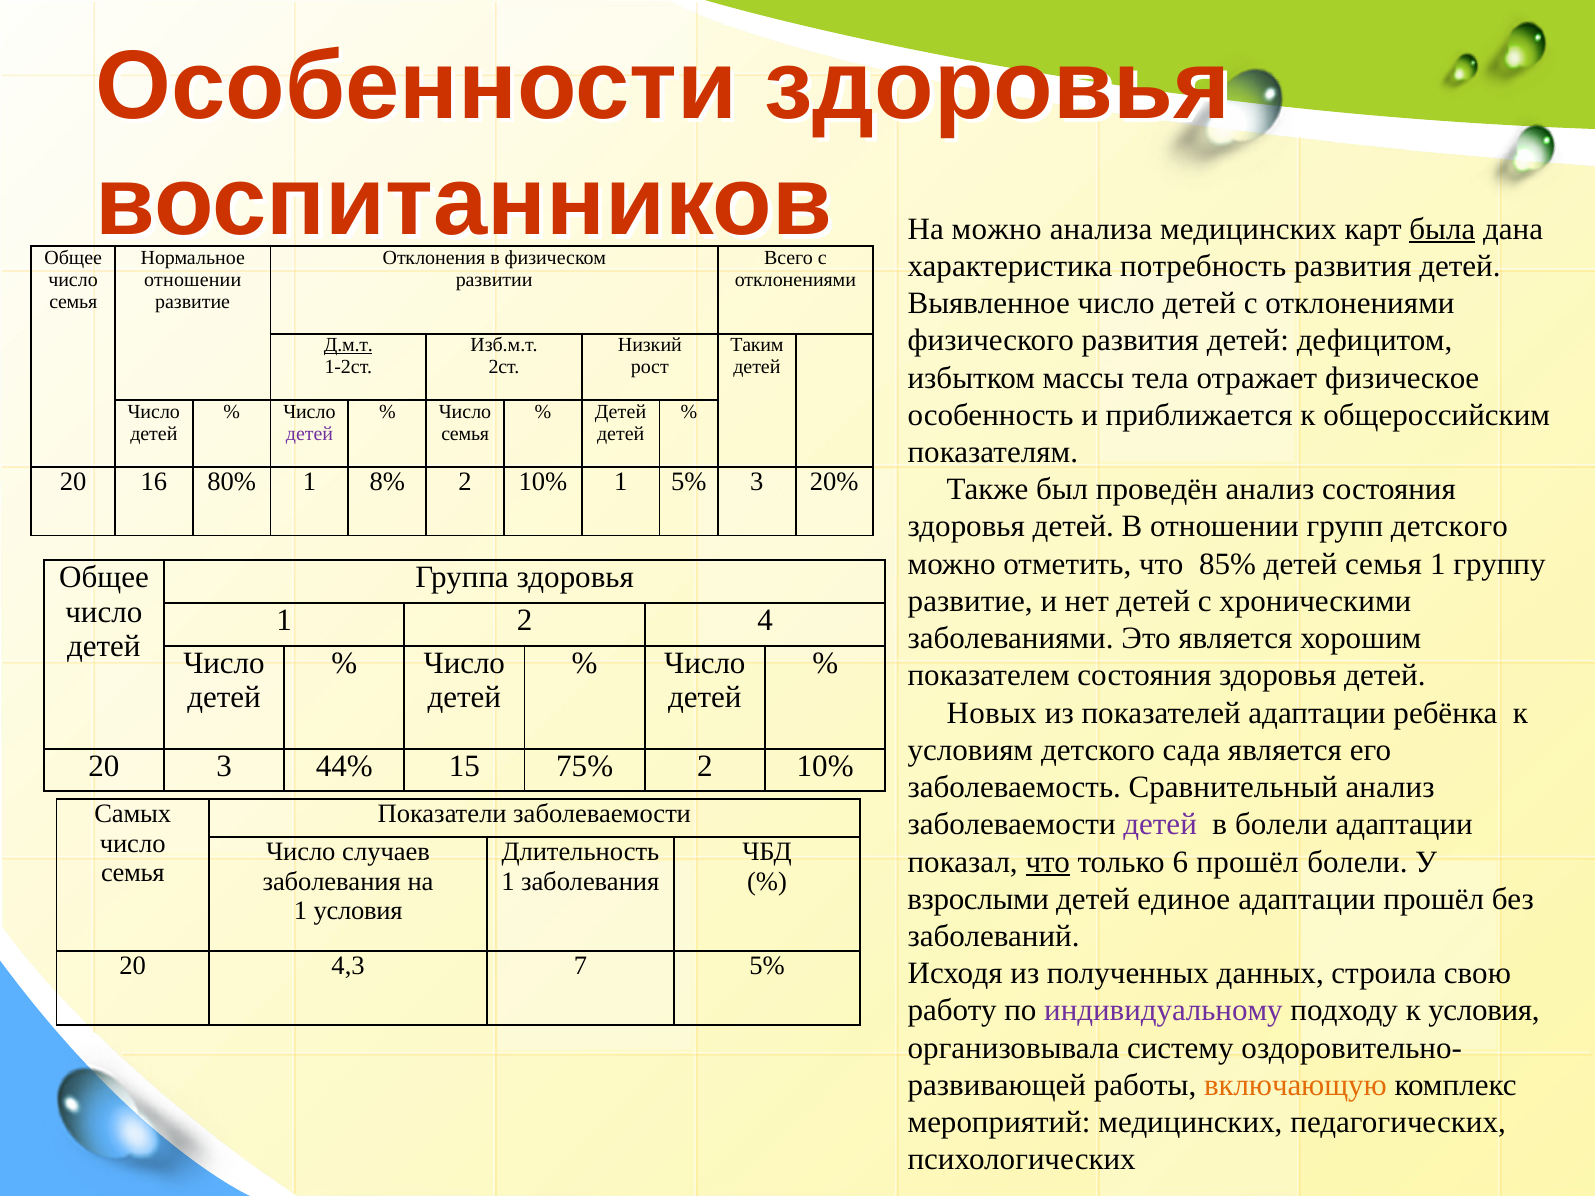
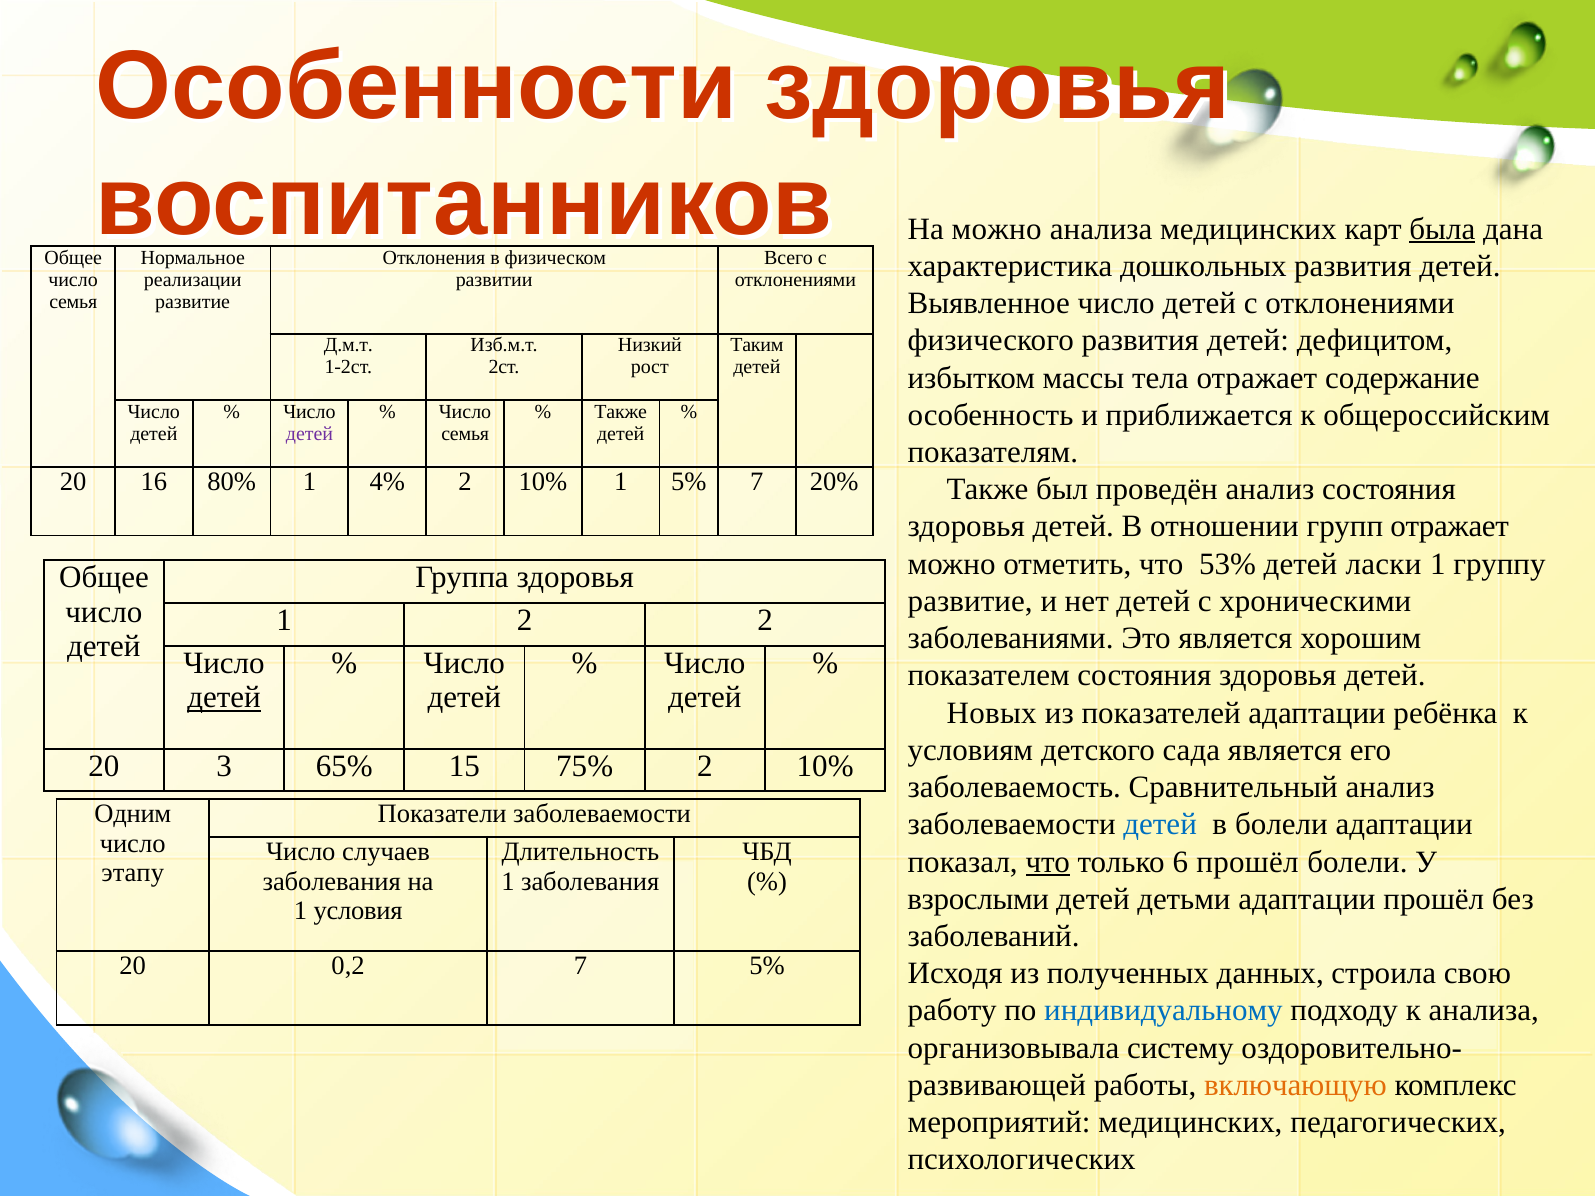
потребность: потребность -> дошкольных (1203, 266)
отношении: отношении -> реализации (193, 280)
Д.м.т underline: present -> none (348, 345)
физическое: физическое -> содержание (1402, 378)
Детей: Детей -> Также (621, 412)
8%: 8% -> 4% (387, 482)
5% 3: 3 -> 7 (757, 482)
групп детского: детского -> отражает (1450, 527)
85%: 85% -> 53% (1227, 564)
детей семья: семья -> ласки (1384, 564)
2 4: 4 -> 2 (765, 621)
детей underline: none -> present (224, 698)
44%: 44% -> 65% (344, 766)
Самых: Самых -> Одним (133, 814)
детей colour: purple -> blue (1160, 825)
семья: семья -> этапу (133, 873)
единое: единое -> детьми (1184, 899)
4,3: 4,3 -> 0,2 (348, 966)
индивидуальному colour: purple -> blue (1163, 1011)
к условия: условия -> анализа (1484, 1011)
